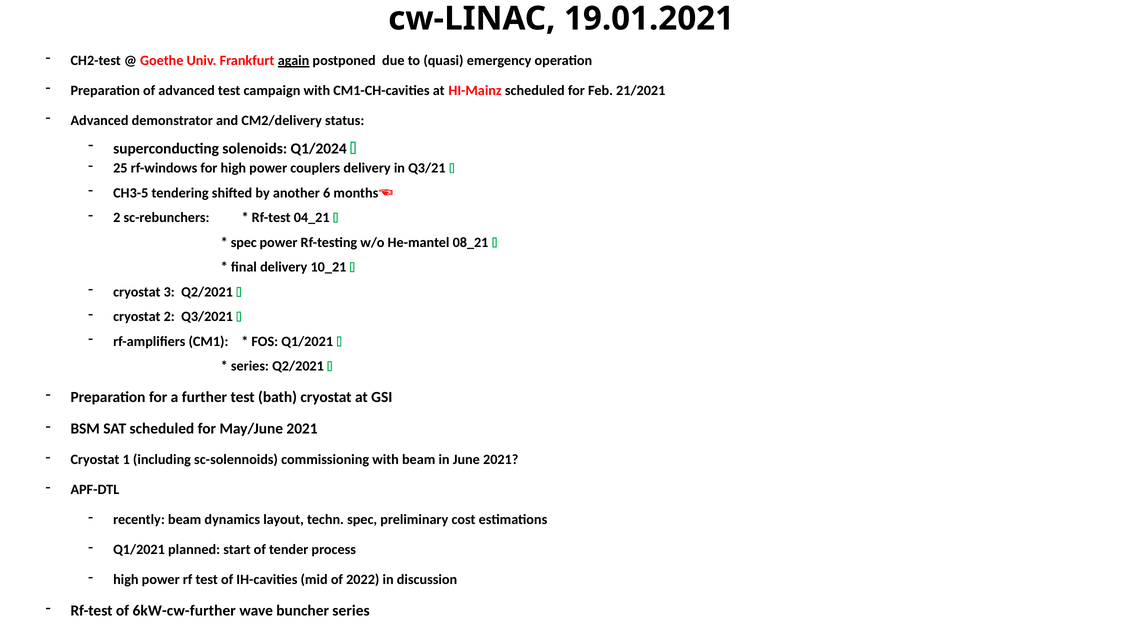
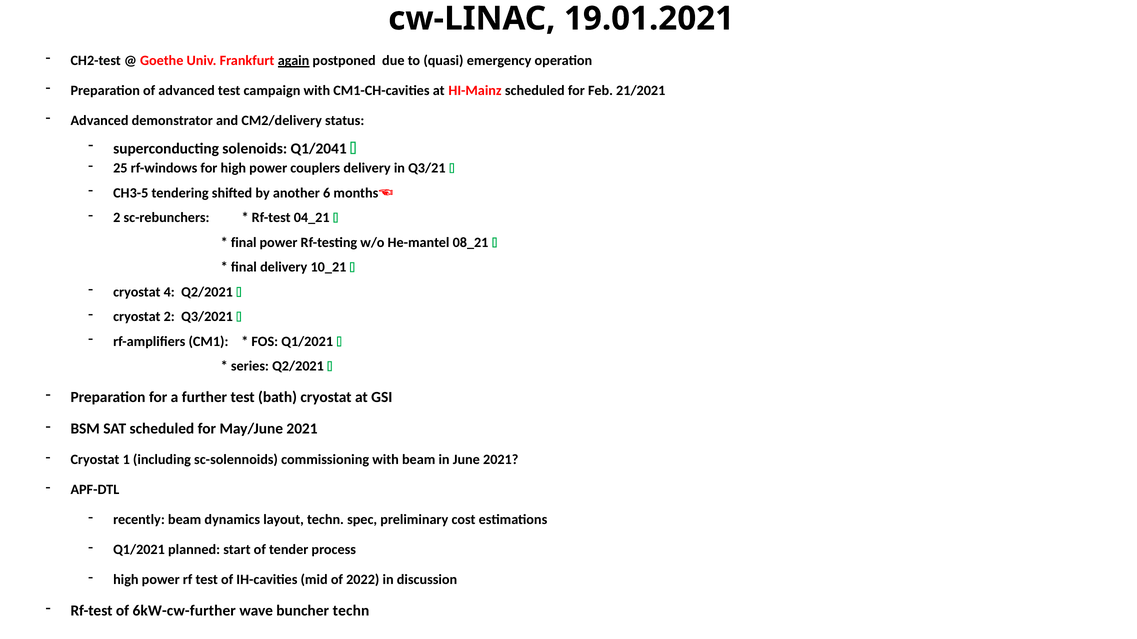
Q1/2024: Q1/2024 -> Q1/2041 (319, 149)
spec: spec -> final (244, 243)
3: 3 -> 4 (169, 292)
buncher series: series -> techn (351, 611)
